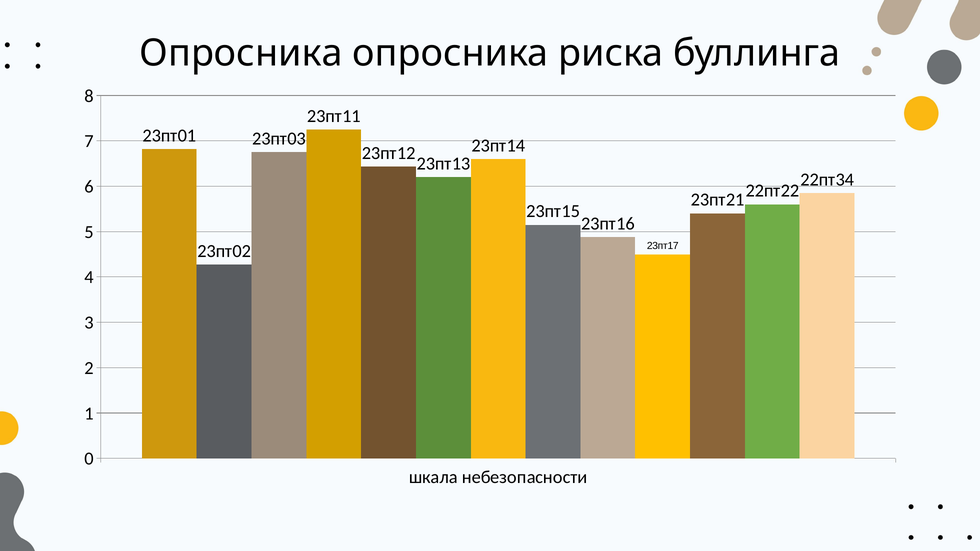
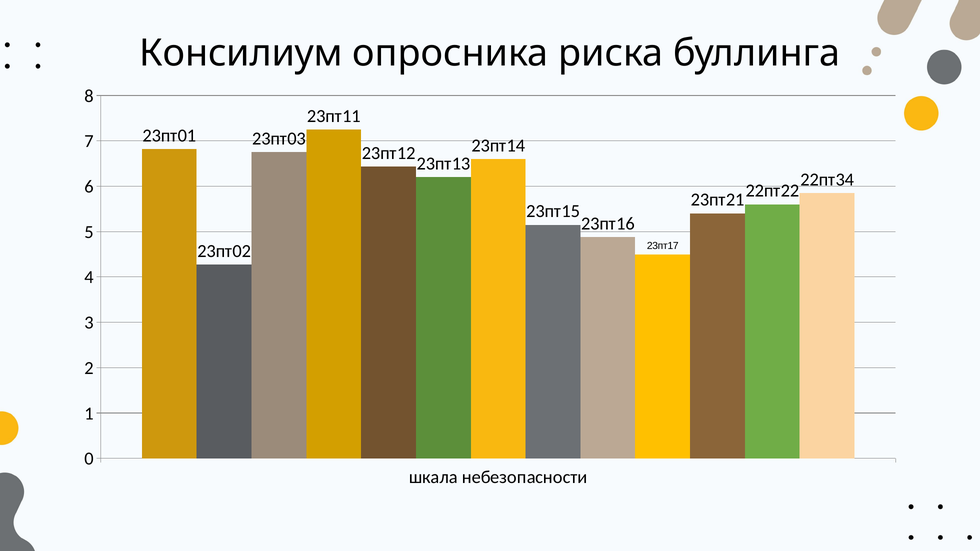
Опросника: Опросника -> Консилиум (241, 53)
